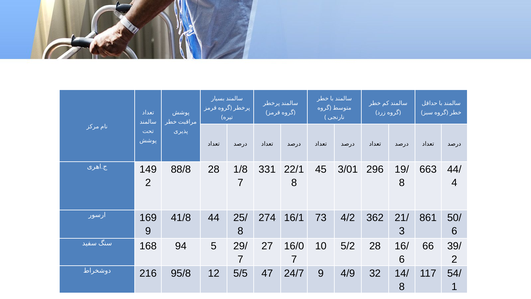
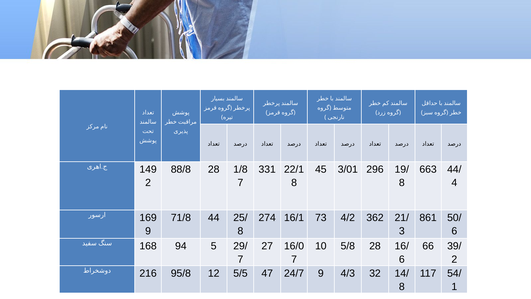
41/8: 41/8 -> 71/8 (181, 217)
5/2: 5/2 -> 5/8 (348, 246)
4/9: 4/9 -> 4/3 (348, 273)
